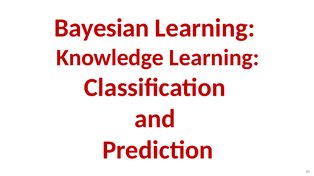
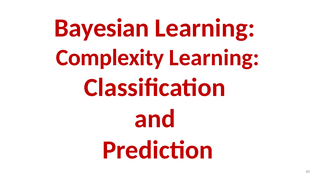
Knowledge: Knowledge -> Complexity (110, 58)
